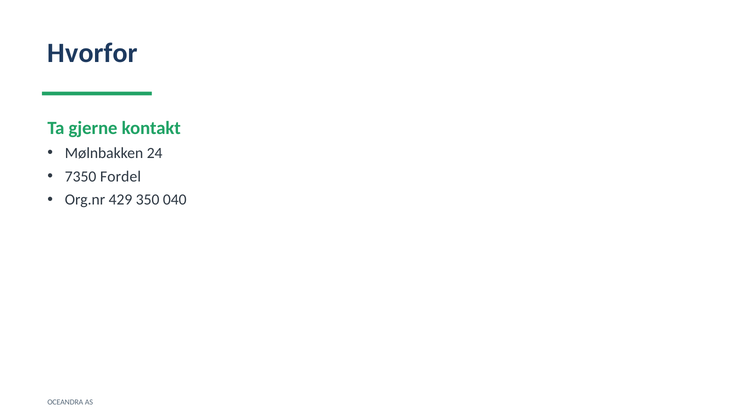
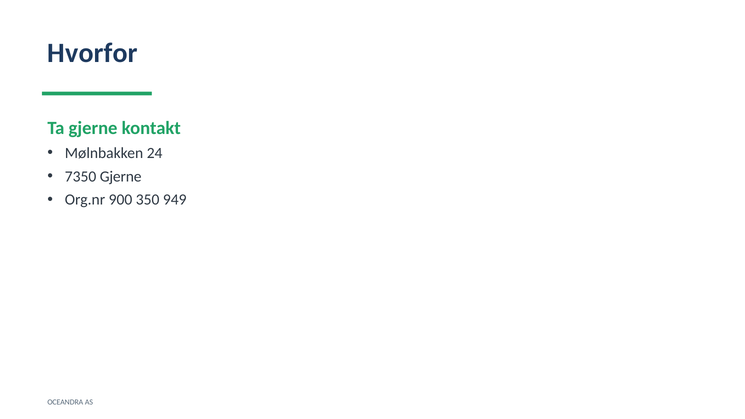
7350 Fordel: Fordel -> Gjerne (121, 176)
429: 429 -> 900 (120, 200)
040: 040 -> 949 (175, 200)
